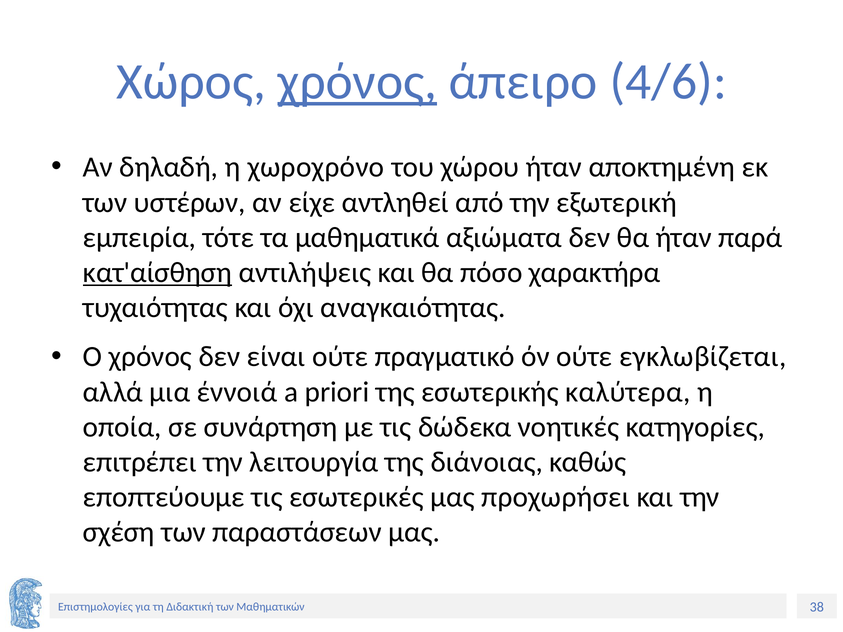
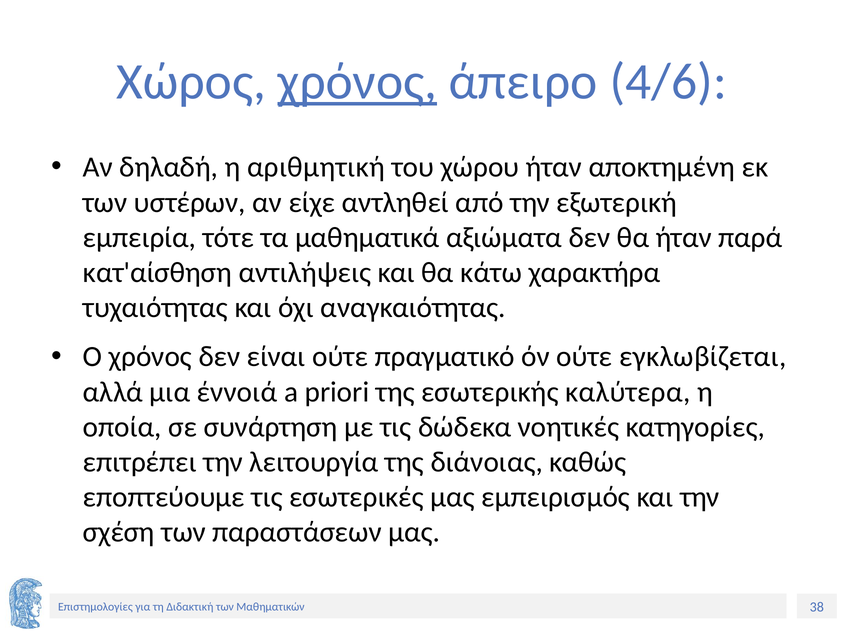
χωροχρόνο: χωροχρόνο -> αριθμητική (316, 167)
κατ'αίσθηση underline: present -> none (157, 273)
πόσο: πόσο -> κάτω (491, 273)
προχωρήσει: προχωρήσει -> εμπειρισμός (556, 497)
